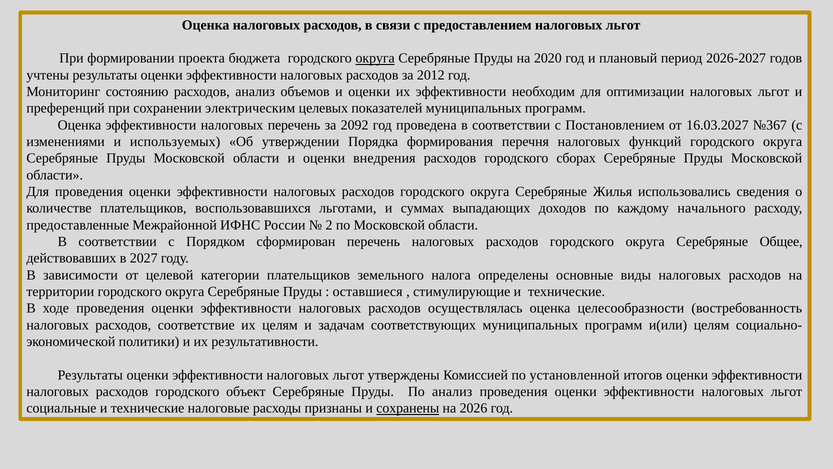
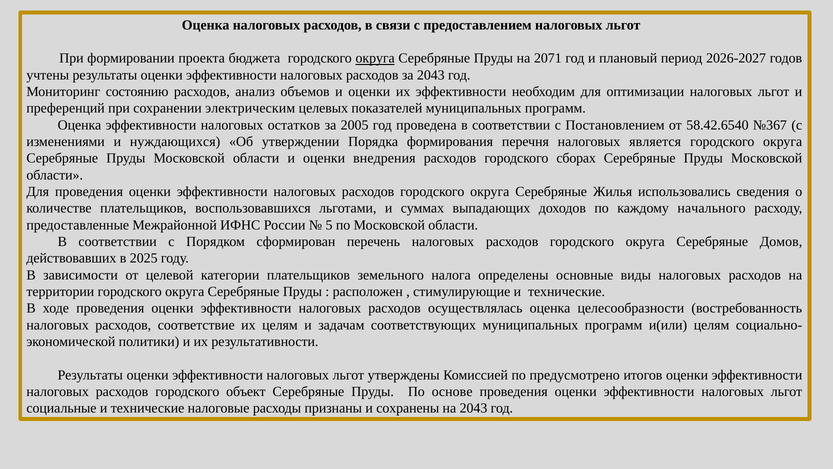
2020: 2020 -> 2071 (548, 58)
за 2012: 2012 -> 2043 (431, 75)
налоговых перечень: перечень -> остатков (294, 125)
2092: 2092 -> 2005 (355, 125)
16.03.2027: 16.03.2027 -> 58.42.6540 (717, 125)
используемых: используемых -> нуждающихся (175, 142)
функций: функций -> является (655, 142)
2: 2 -> 5 (329, 225)
Общее: Общее -> Домов (781, 241)
2027: 2027 -> 2025 (144, 258)
оставшиеся: оставшиеся -> расположен (368, 291)
установленной: установленной -> предусмотрено (575, 375)
По анализ: анализ -> основе (452, 391)
сохранены underline: present -> none (408, 408)
на 2026: 2026 -> 2043 (473, 408)
